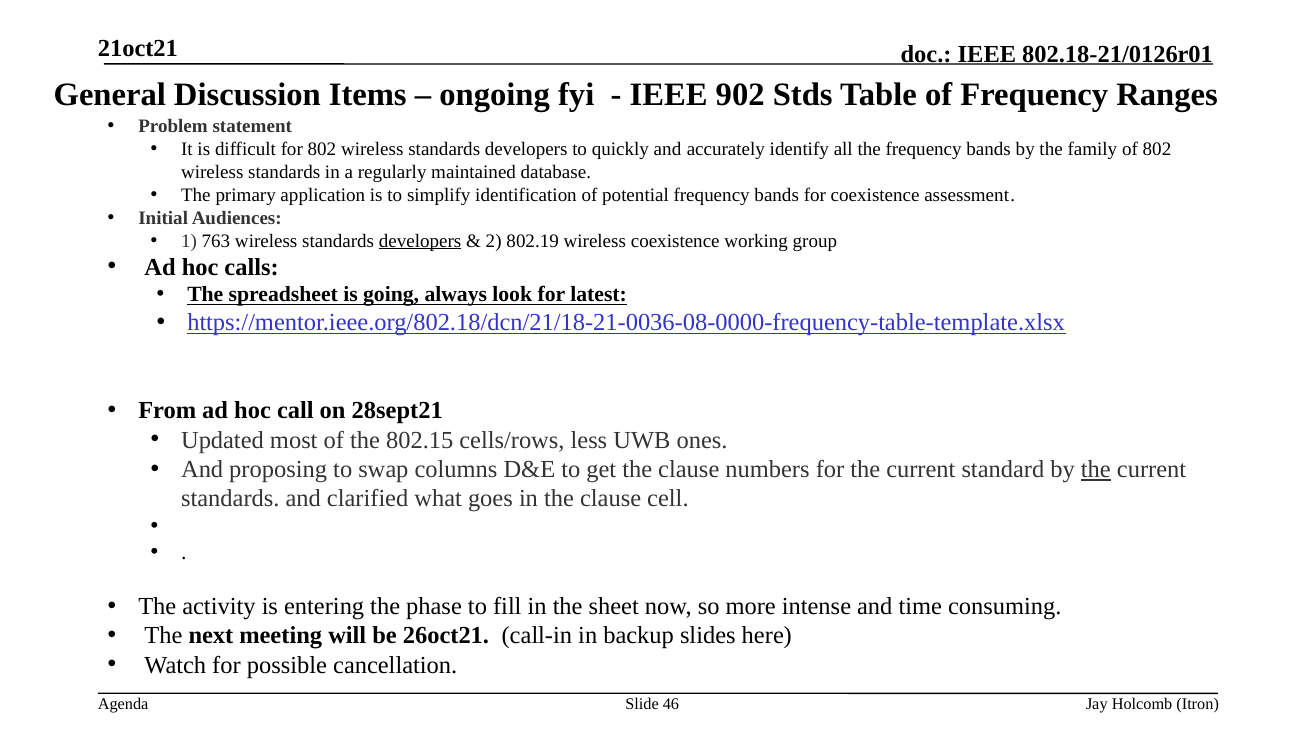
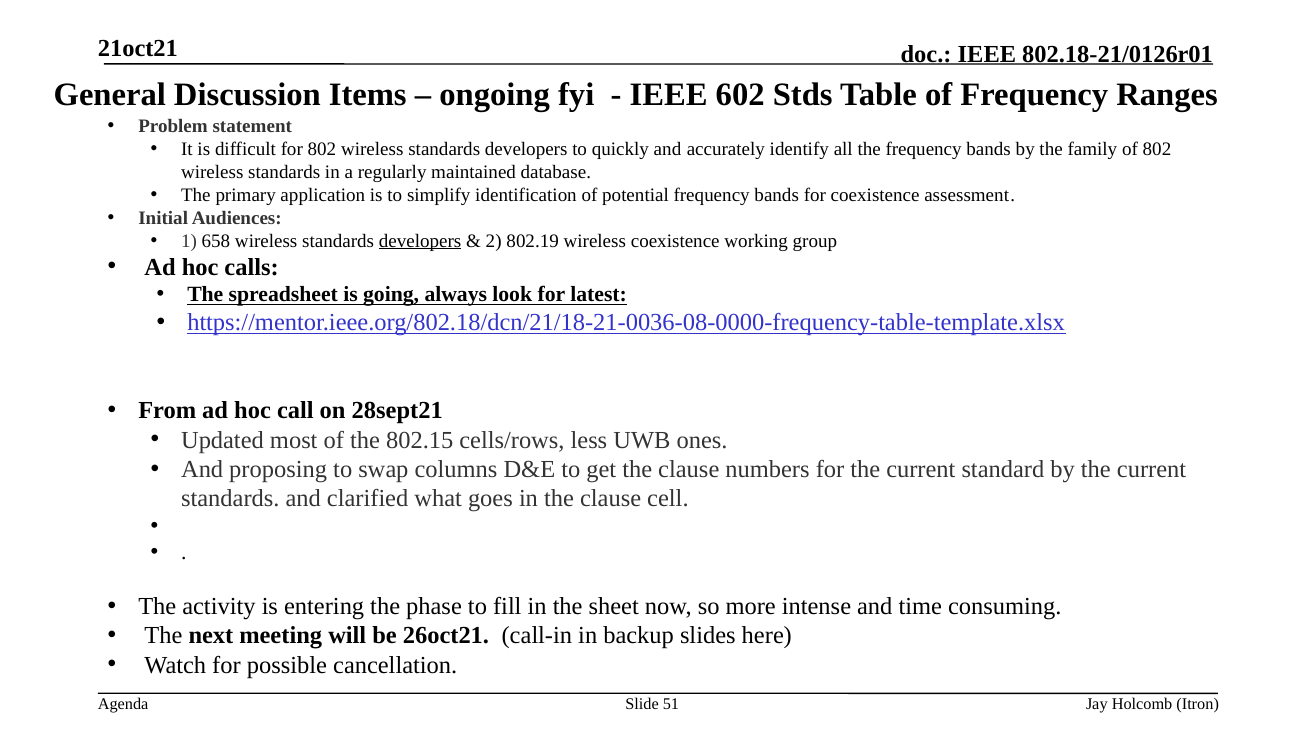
902: 902 -> 602 (740, 95)
763: 763 -> 658 (216, 241)
the underline: present -> none (1096, 470)
46: 46 -> 51 (671, 704)
